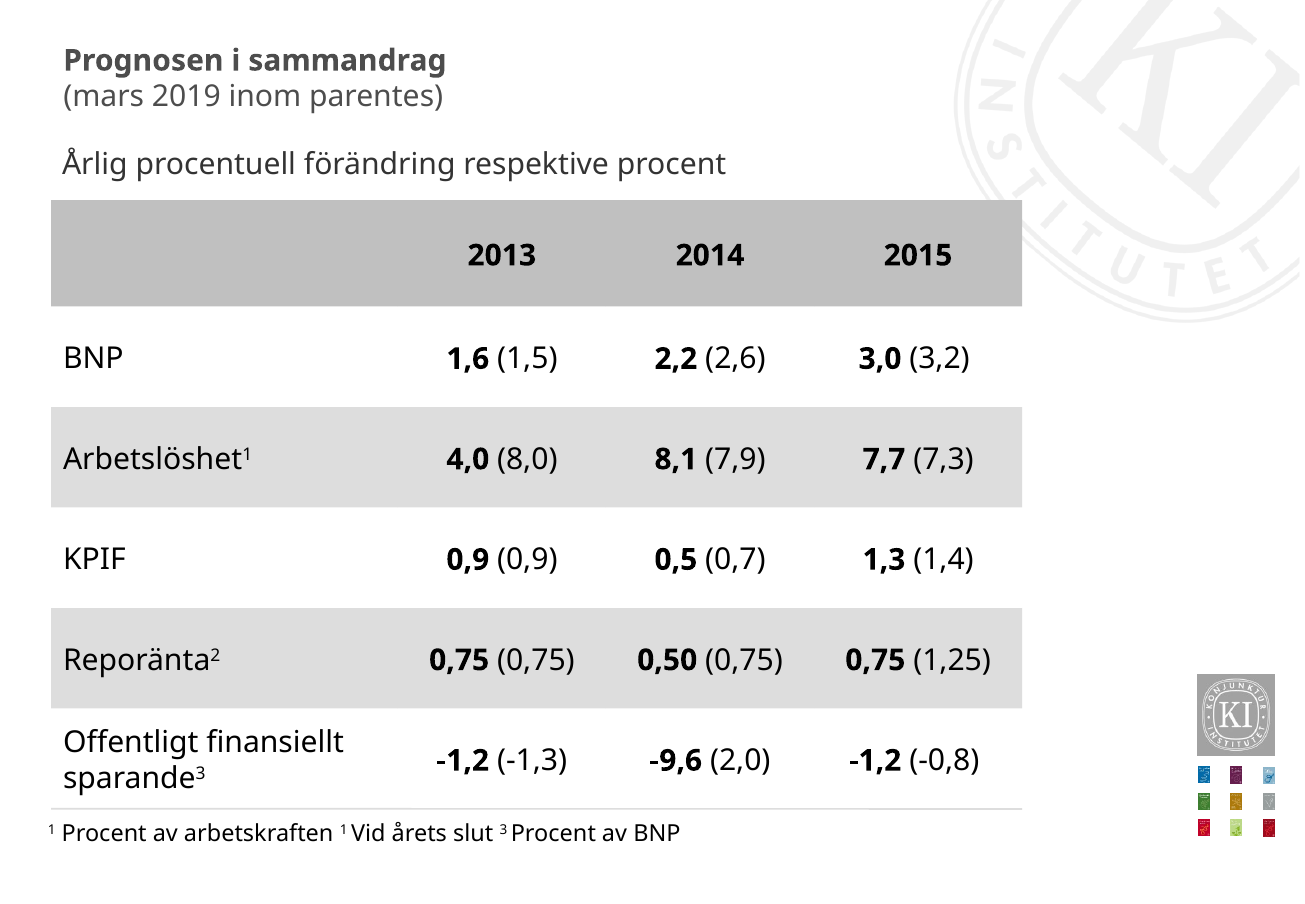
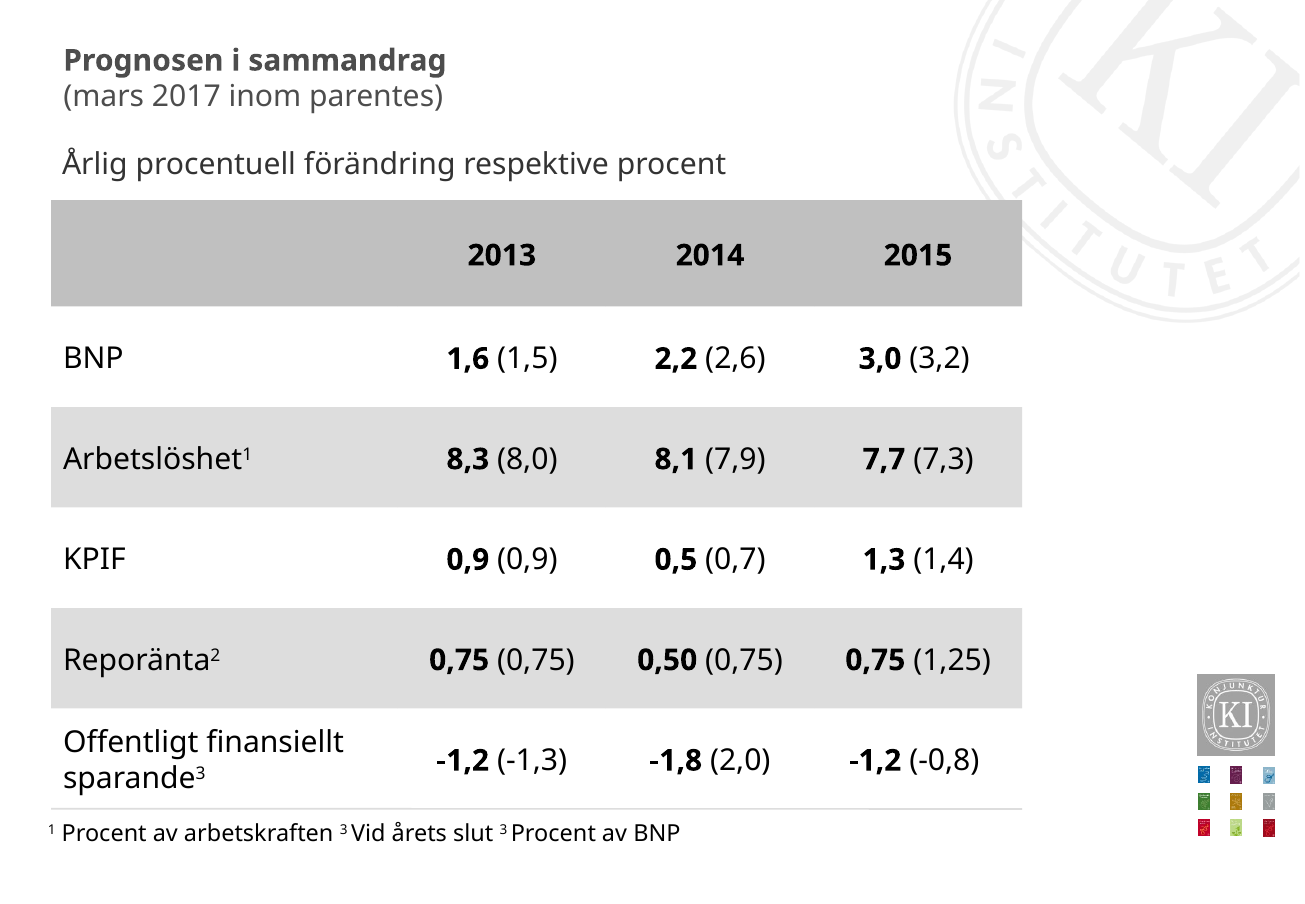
2019: 2019 -> 2017 (186, 97)
4,0: 4,0 -> 8,3 (468, 459)
-9,6: -9,6 -> -1,8 (676, 760)
arbetskraften 1: 1 -> 3 (344, 829)
